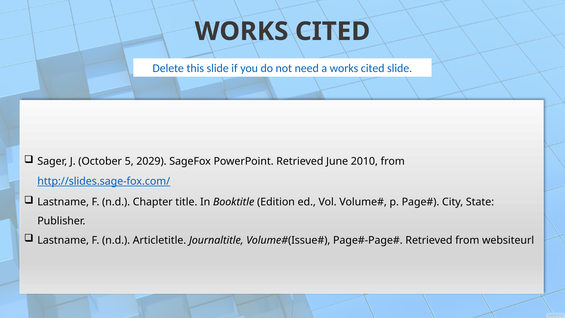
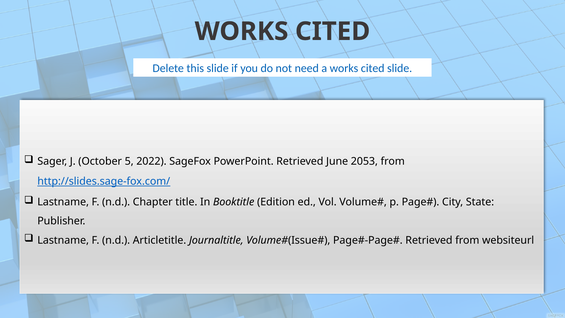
2029: 2029 -> 2022 (151, 161)
2010: 2010 -> 2053 (364, 161)
